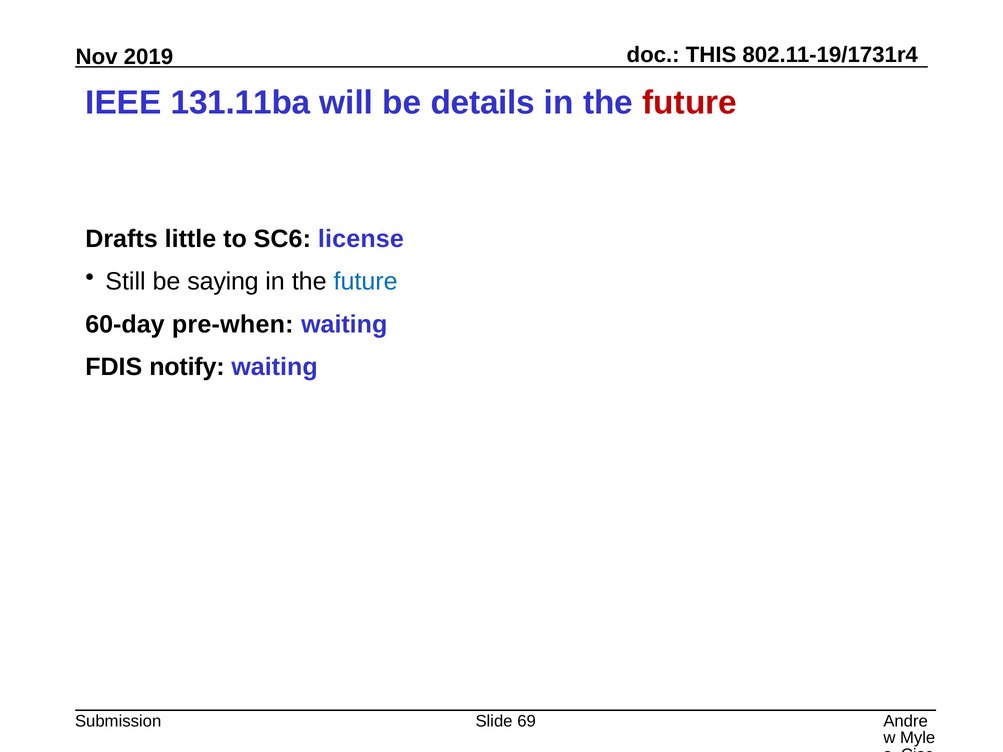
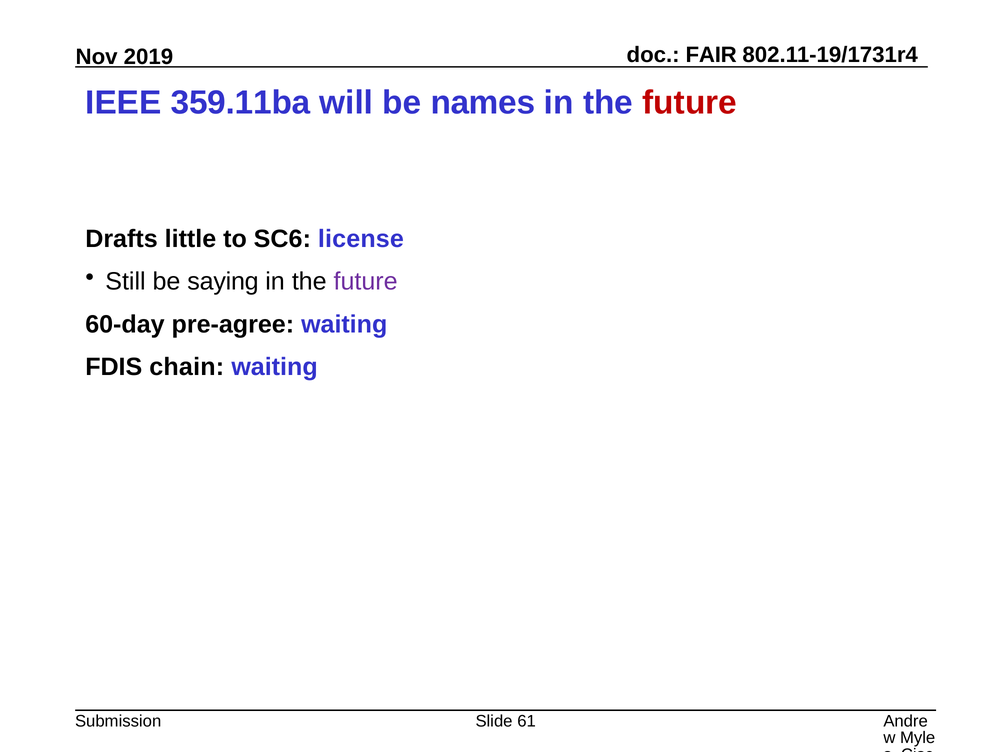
THIS: THIS -> FAIR (711, 55)
131.11ba: 131.11ba -> 359.11ba (241, 103)
details: details -> names (483, 103)
future colour: blue -> purple (366, 282)
pre-when: pre-when -> pre-agree (233, 324)
notify: notify -> chain (187, 367)
69: 69 -> 61 (527, 721)
